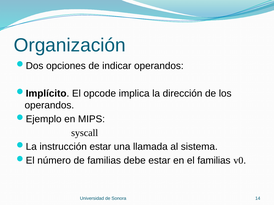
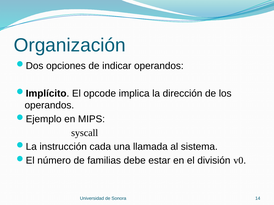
instrucción estar: estar -> cada (100, 147)
el familias: familias -> división (214, 161)
